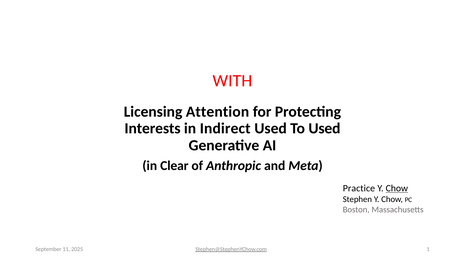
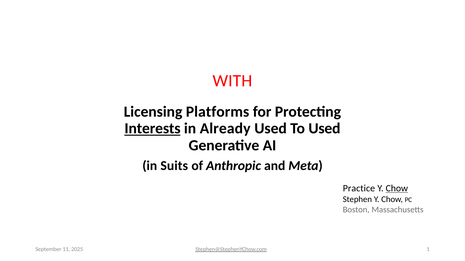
Attention: Attention -> Platforms (218, 112)
Interests underline: none -> present (153, 129)
Indirect: Indirect -> Already (225, 129)
Clear: Clear -> Suits (174, 166)
